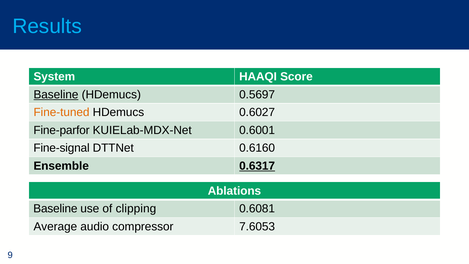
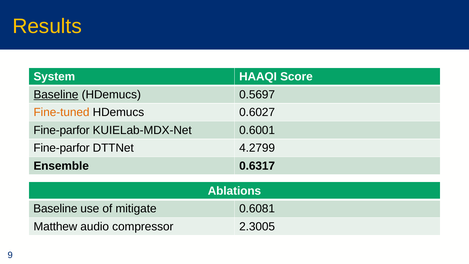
Results colour: light blue -> yellow (47, 26)
Fine-signal: Fine-signal -> Fine-parfor (62, 148)
0.6160: 0.6160 -> 4.2799 (257, 148)
0.6317 underline: present -> none (257, 166)
clipping: clipping -> mitigate (136, 209)
Average: Average -> Matthew (55, 226)
7.6053: 7.6053 -> 2.3005 (257, 226)
